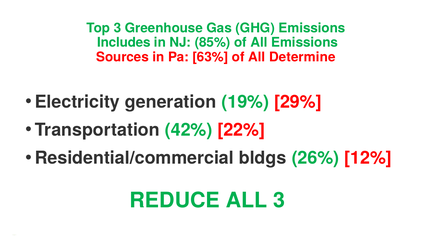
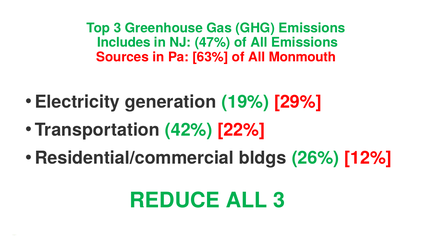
85%: 85% -> 47% (213, 42)
Determine: Determine -> Monmouth (302, 57)
